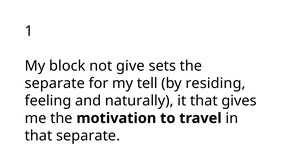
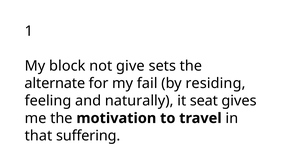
separate: separate -> alternate (55, 83)
tell: tell -> fail (147, 83)
it that: that -> seat (204, 101)
that separate: separate -> suffering (88, 135)
